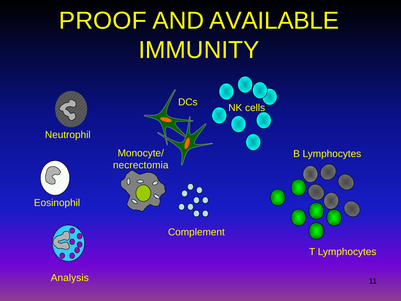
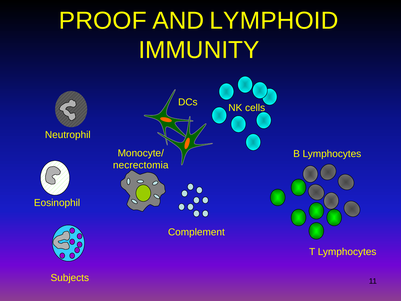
AVAILABLE: AVAILABLE -> LYMPHOID (274, 21)
Analysis: Analysis -> Subjects (70, 278)
